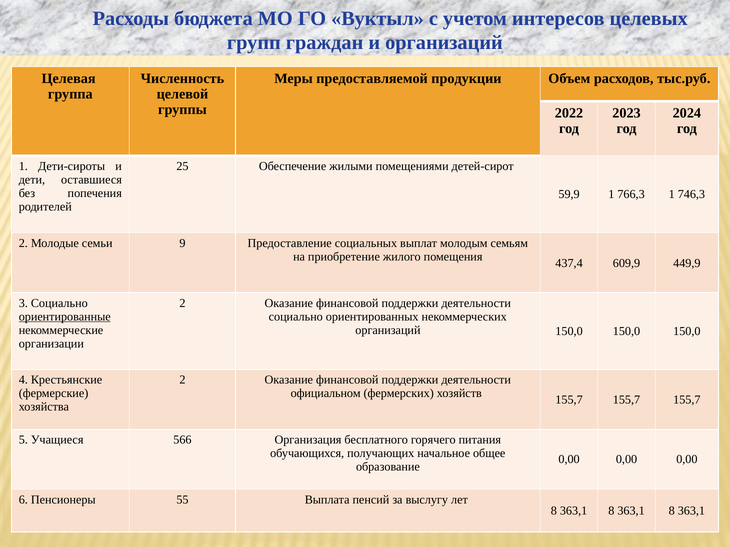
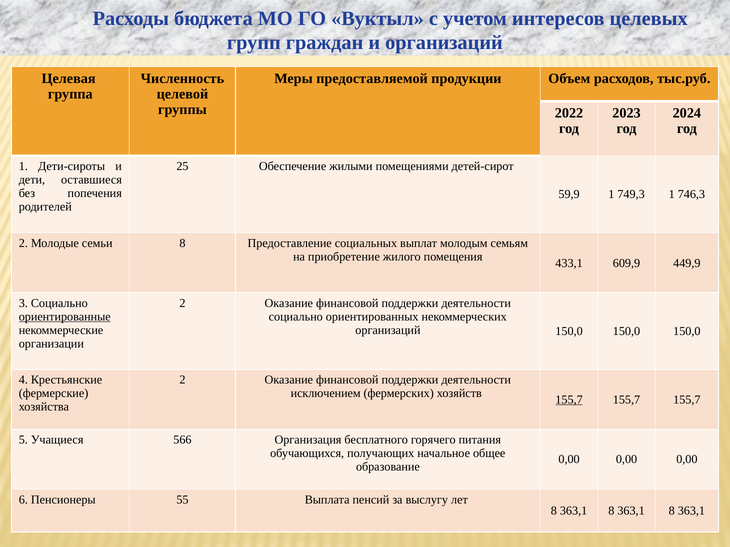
766,3: 766,3 -> 749,3 (631, 194)
семьи 9: 9 -> 8 (182, 243)
437,4: 437,4 -> 433,1 (569, 263)
официальном: официальном -> исключением (326, 394)
155,7 underline: none -> present (569, 400)
